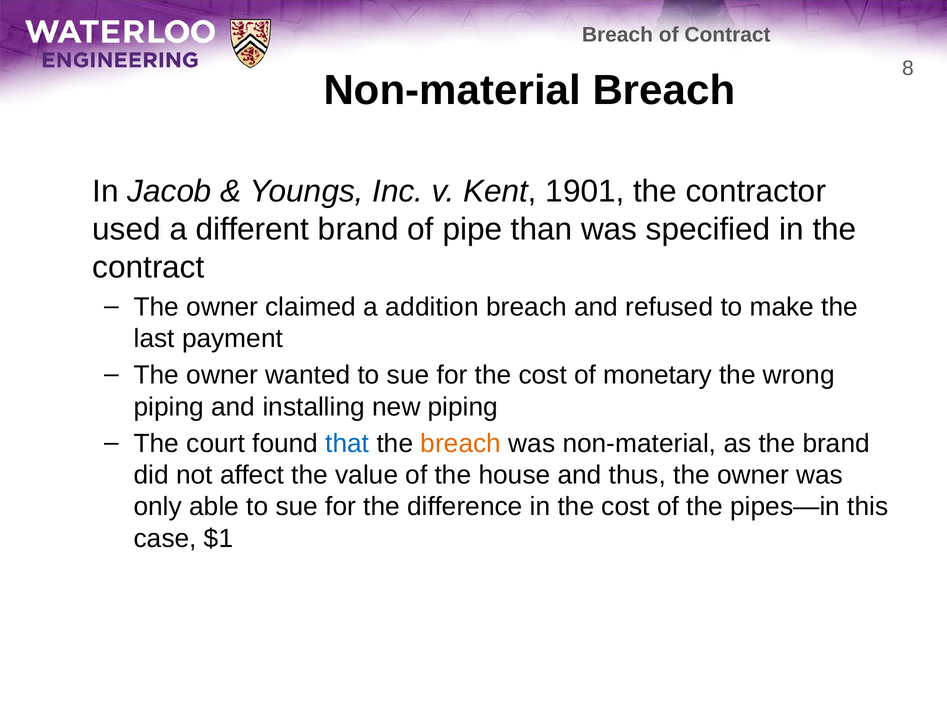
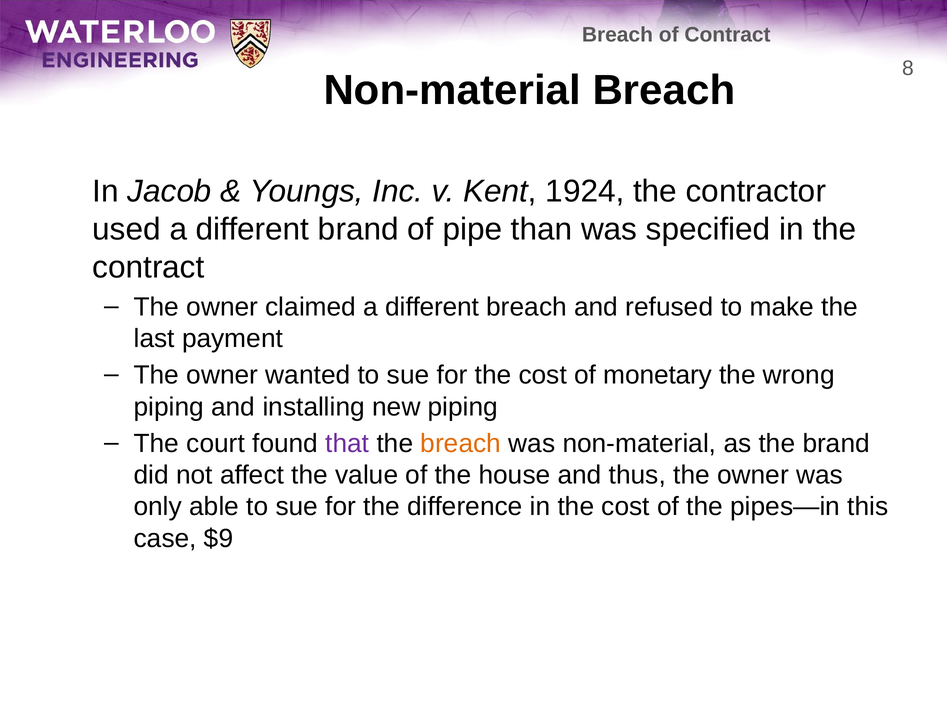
1901: 1901 -> 1924 (585, 192)
claimed a addition: addition -> different (432, 307)
that colour: blue -> purple (347, 444)
$1: $1 -> $9 (219, 539)
